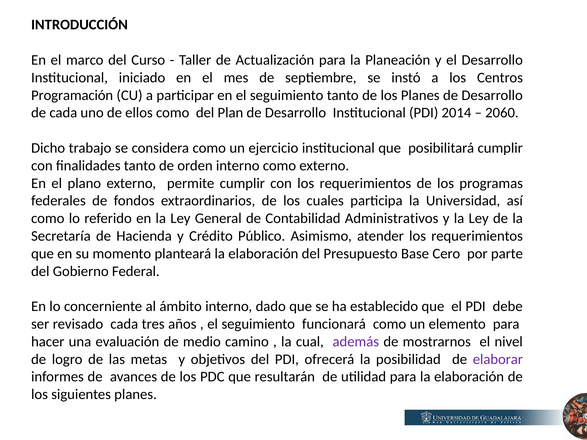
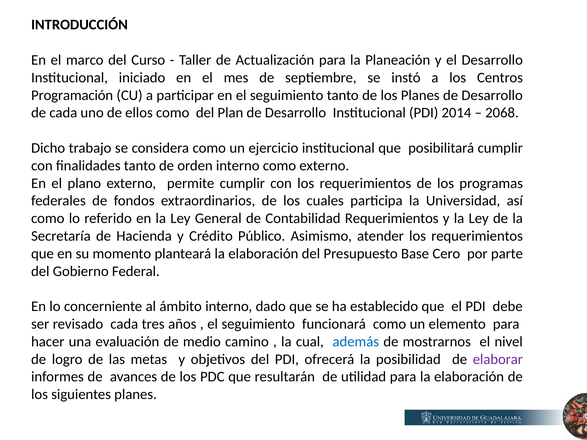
2060: 2060 -> 2068 (502, 113)
Contabilidad Administrativos: Administrativos -> Requerimientos (392, 219)
además colour: purple -> blue (356, 342)
